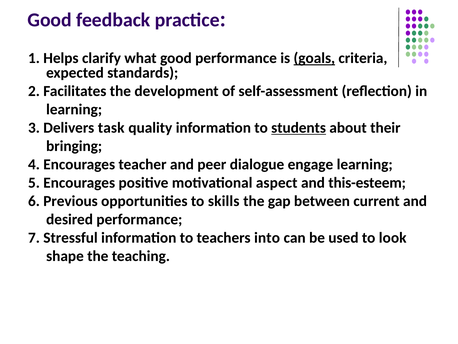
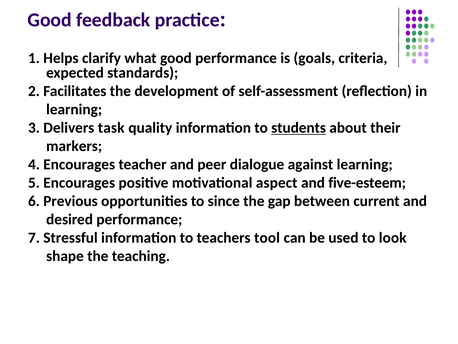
goals underline: present -> none (314, 58)
bringing: bringing -> markers (74, 146)
engage: engage -> against (310, 164)
this-esteem: this-esteem -> five-esteem (367, 183)
skills: skills -> since (224, 201)
into: into -> tool (267, 238)
